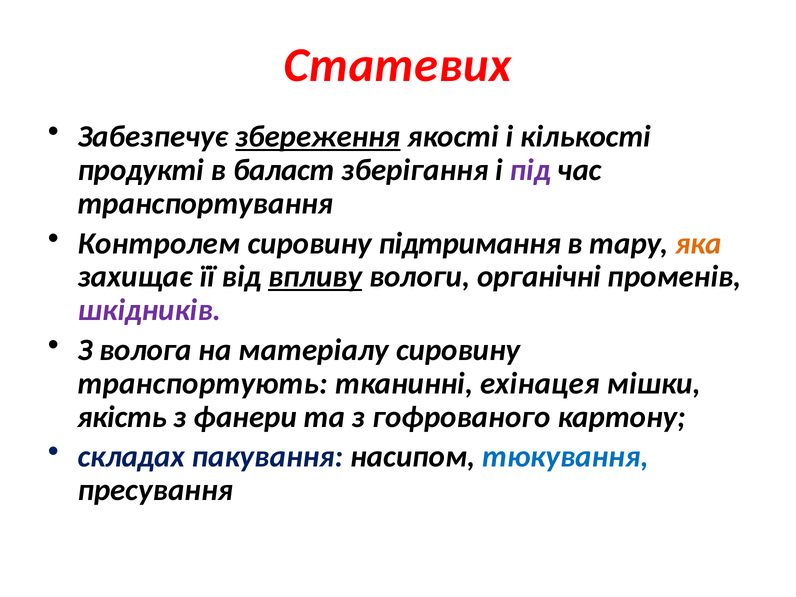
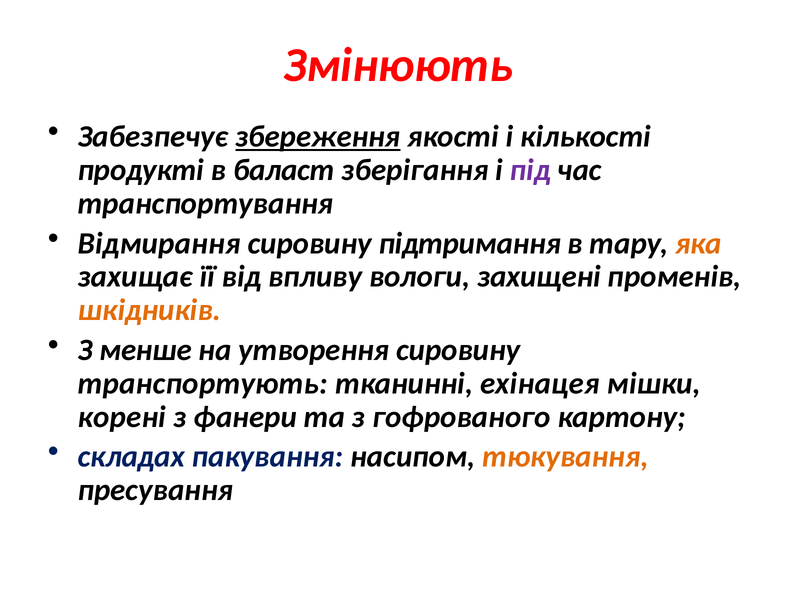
Статевих: Статевих -> Змінюють (398, 65)
Контролем: Контролем -> Відмирання (159, 243)
впливу underline: present -> none (315, 277)
органічні: органічні -> захищені (539, 277)
шкідників colour: purple -> orange (149, 310)
волога: волога -> менше (146, 350)
матеріалу: матеріалу -> утворення (314, 350)
якість: якість -> корені (122, 417)
тюкування colour: blue -> orange (565, 457)
